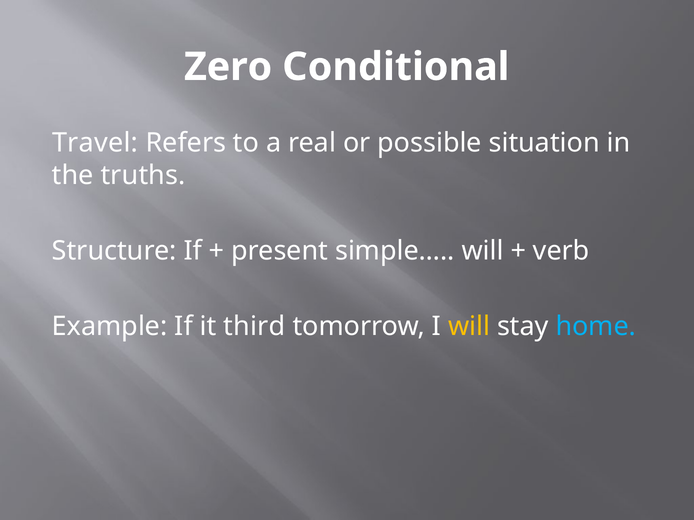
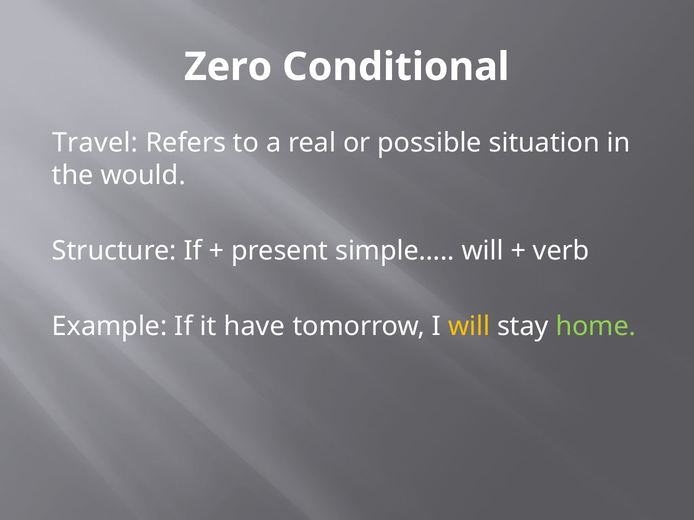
truths: truths -> would (143, 175)
third: third -> have (254, 327)
home colour: light blue -> light green (596, 327)
